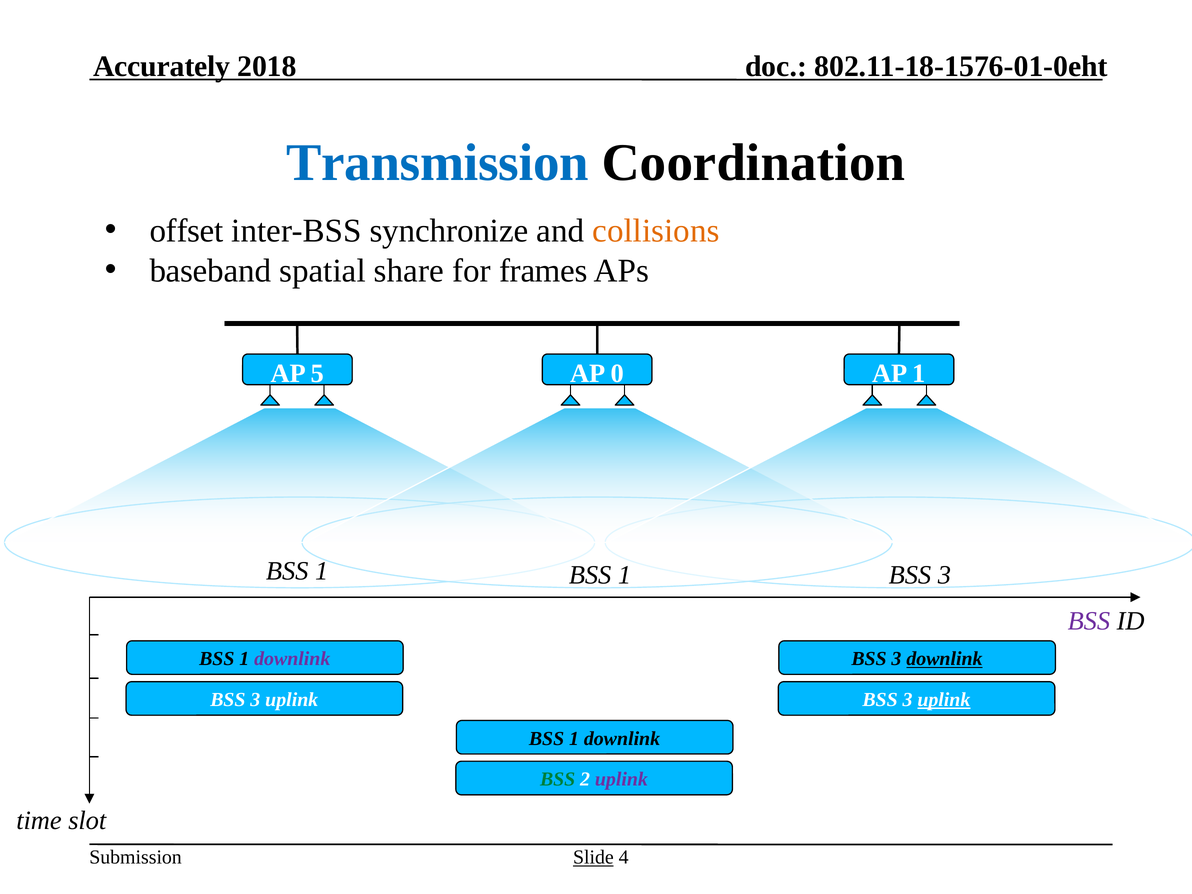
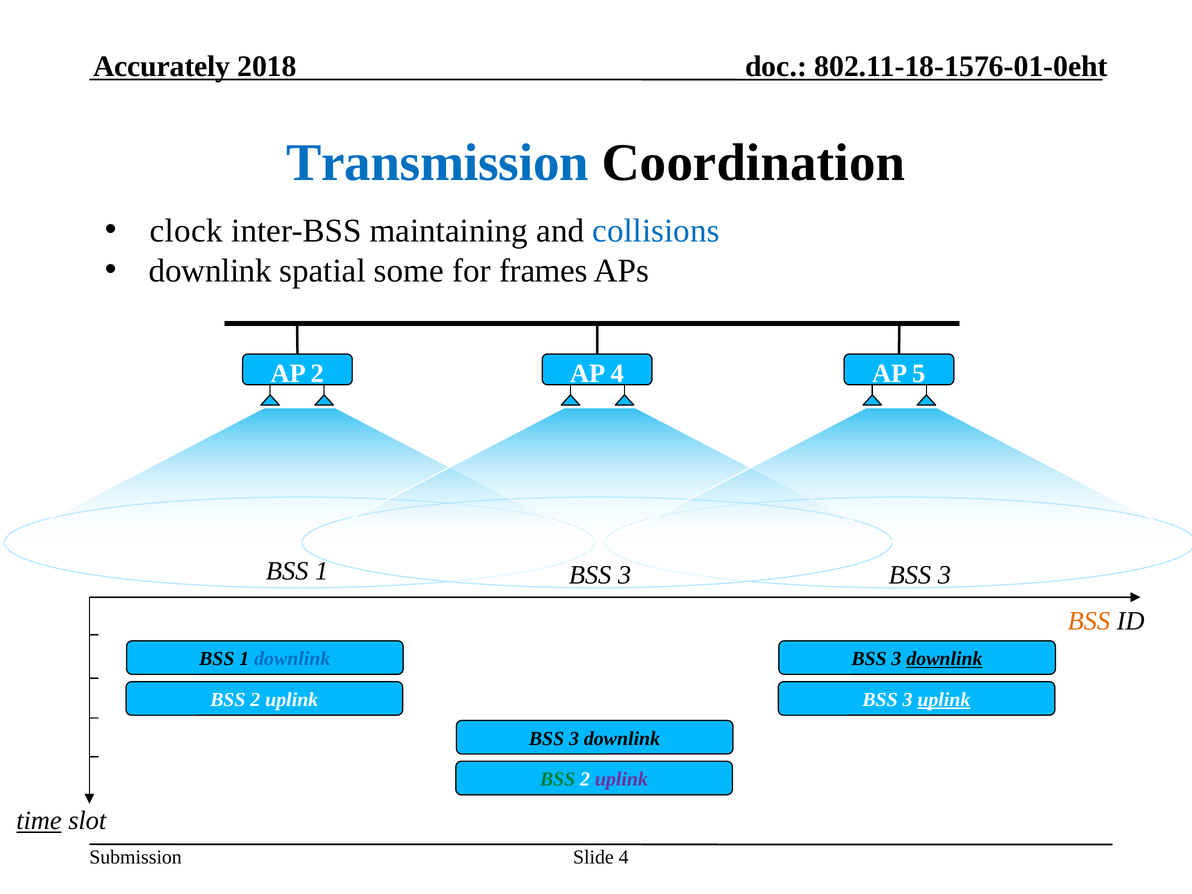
offset: offset -> clock (186, 231)
synchronize: synchronize -> maintaining (449, 231)
collisions colour: orange -> blue (656, 231)
baseband: baseband -> downlink (210, 271)
share: share -> some (409, 271)
AP 5: 5 -> 2 (317, 373)
AP 0: 0 -> 4 (617, 373)
AP 1: 1 -> 5 (919, 373)
1 BSS 1: 1 -> 3 (625, 575)
BSS colour: purple -> orange (1089, 621)
downlink colour: purple -> blue (292, 659)
3: 3 -> 2 (255, 700)
1: 1 -> 3 (574, 739)
time underline: none -> present (39, 821)
Slide underline: present -> none (593, 857)
